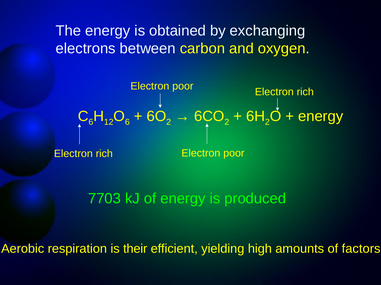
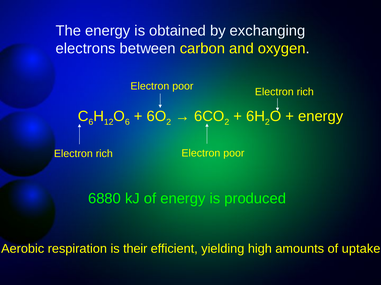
7703: 7703 -> 6880 (104, 199)
factors: factors -> uptake (361, 249)
